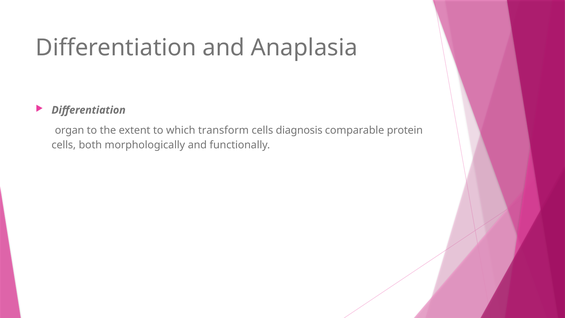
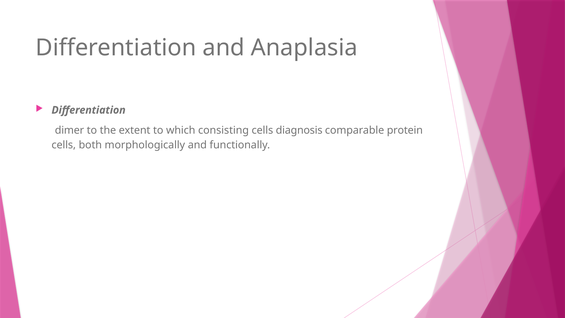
organ: organ -> dimer (70, 130)
transform: transform -> consisting (223, 130)
